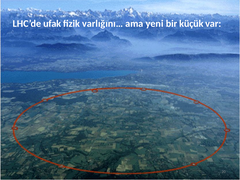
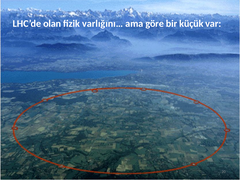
ufak: ufak -> olan (52, 24)
yeni: yeni -> göre (155, 24)
